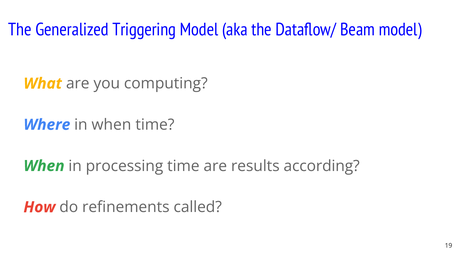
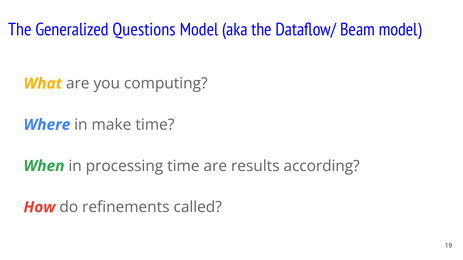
Triggering: Triggering -> Questions (144, 30)
in when: when -> make (111, 125)
